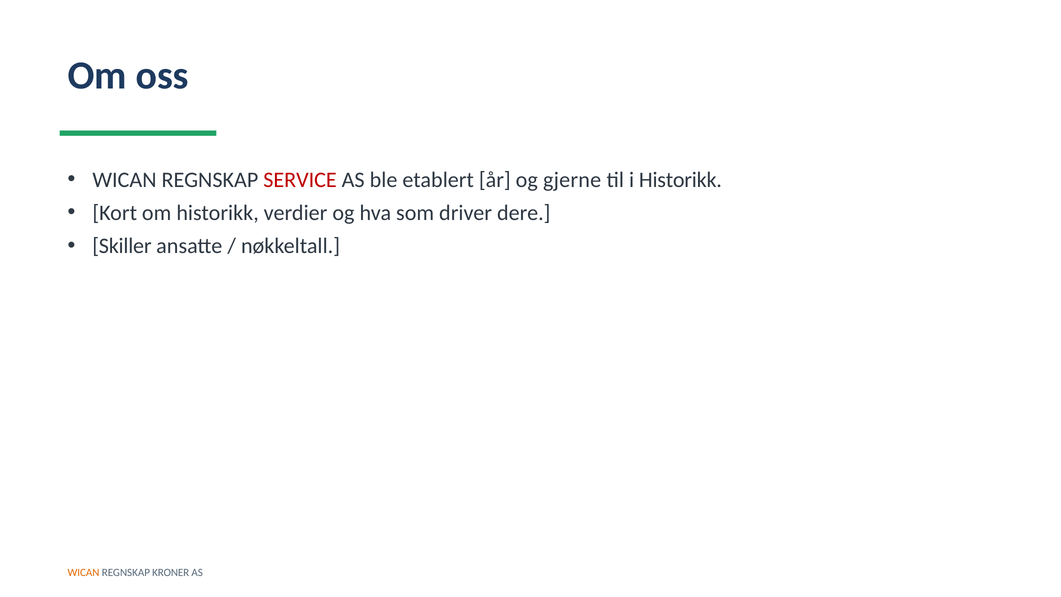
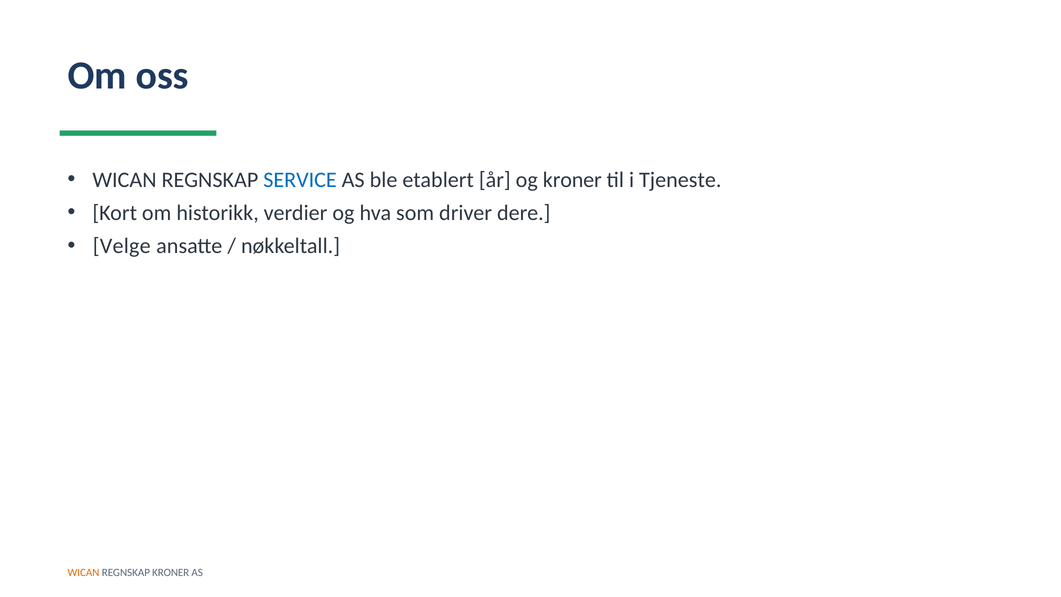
SERVICE colour: red -> blue (300, 180)
og gjerne: gjerne -> kroner (572, 180)
i Historikk: Historikk -> Tjeneste (680, 180)
Skiller: Skiller -> Velge (122, 246)
